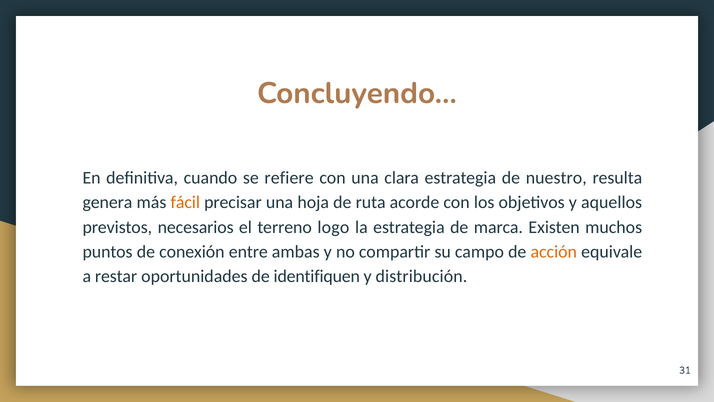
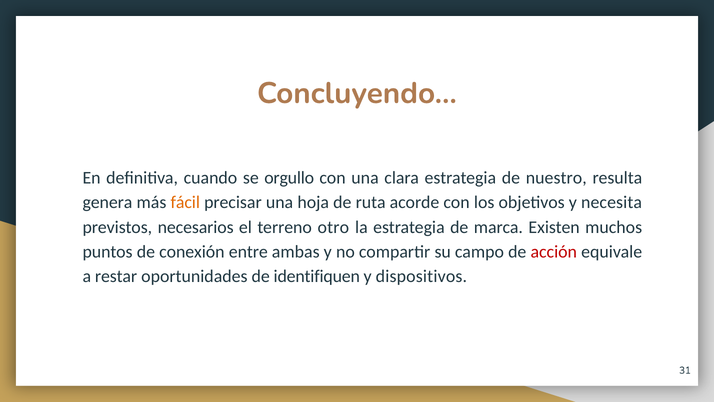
refiere: refiere -> orgullo (289, 178)
aquellos: aquellos -> necesita (612, 202)
logo: logo -> otro (333, 227)
acción colour: orange -> red (554, 252)
distribución: distribución -> dispositivos (421, 276)
